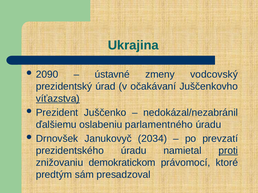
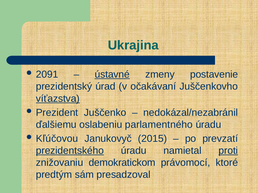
2090: 2090 -> 2091 (47, 75)
ústavné underline: none -> present (112, 75)
vodcovský: vodcovský -> postavenie (214, 75)
Drnovšek: Drnovšek -> Kľúčovou (57, 139)
2034: 2034 -> 2015 (152, 139)
prezidentského underline: none -> present (70, 151)
